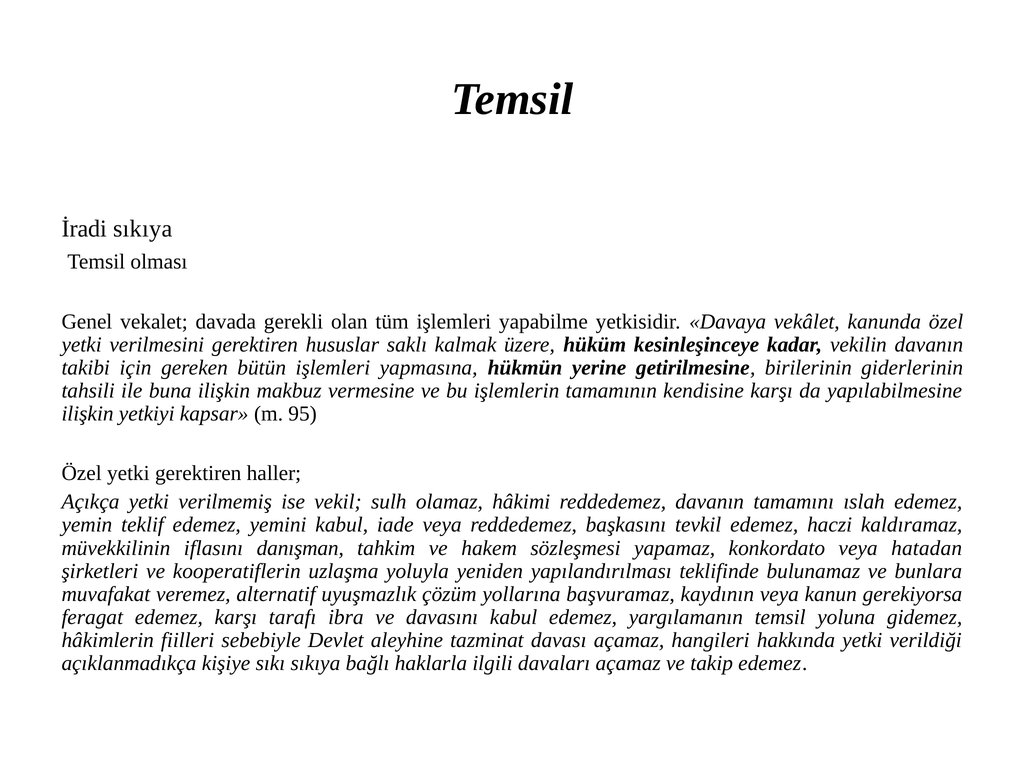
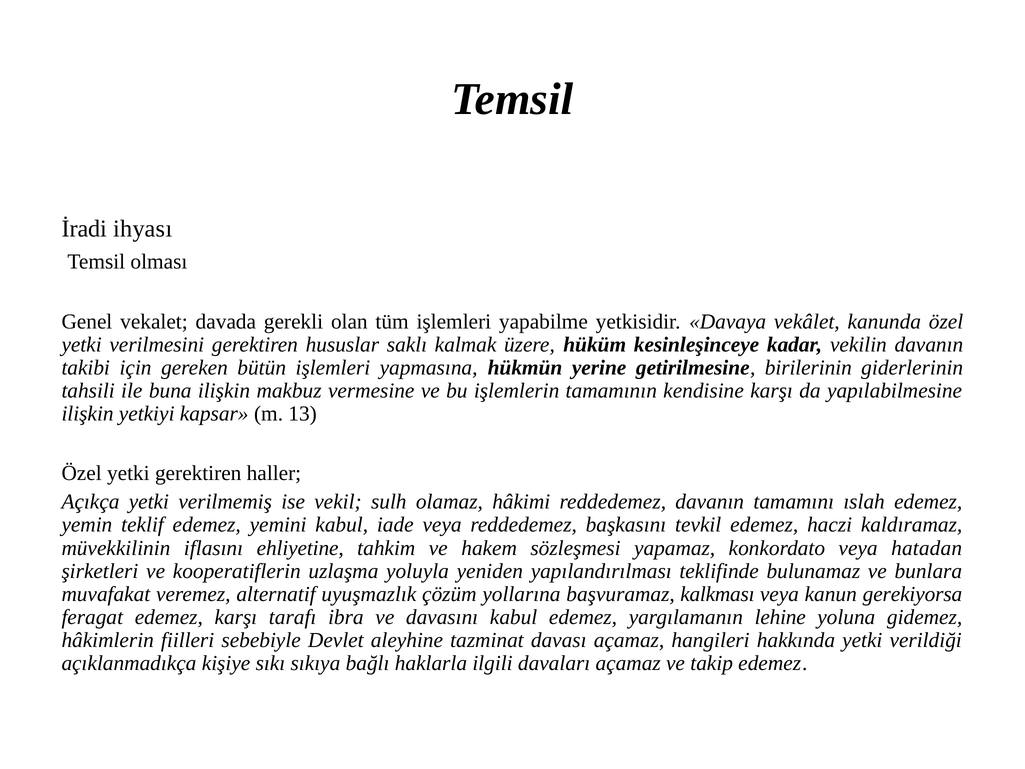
İradi sıkıya: sıkıya -> ihyası (143, 229)
95: 95 -> 13 (303, 414)
danışman: danışman -> ehliyetine (300, 548)
kaydının: kaydının -> kalkması (717, 594)
yargılamanın temsil: temsil -> lehine (780, 617)
